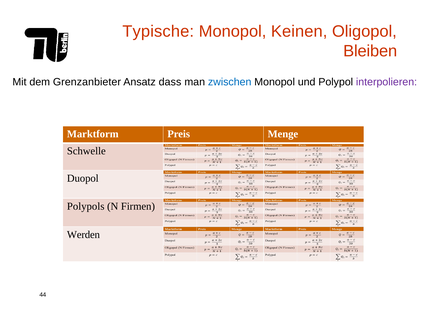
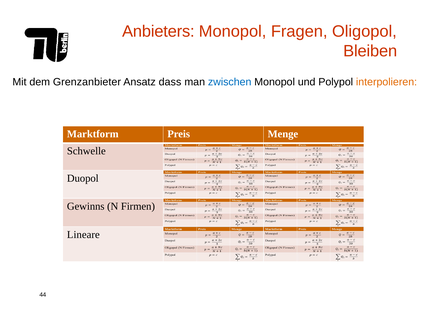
Typische: Typische -> Anbieters (158, 31)
Keinen: Keinen -> Fragen (299, 31)
interpolieren colour: purple -> orange (387, 82)
Polypols: Polypols -> Gewinns (86, 207)
Werden: Werden -> Lineare (83, 235)
